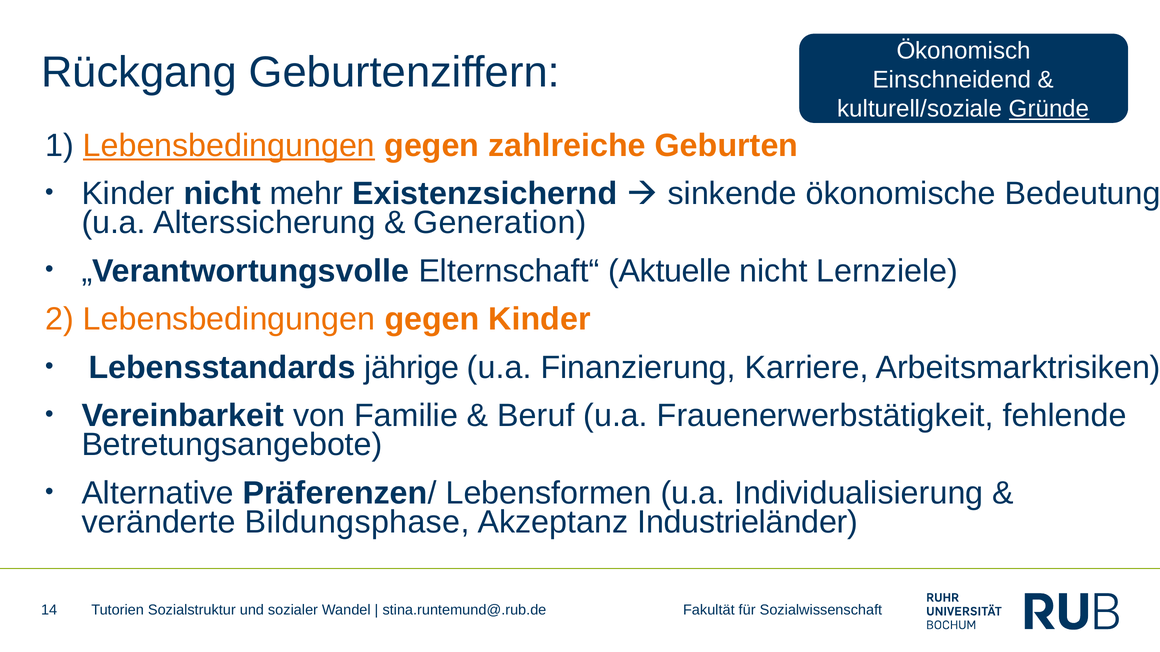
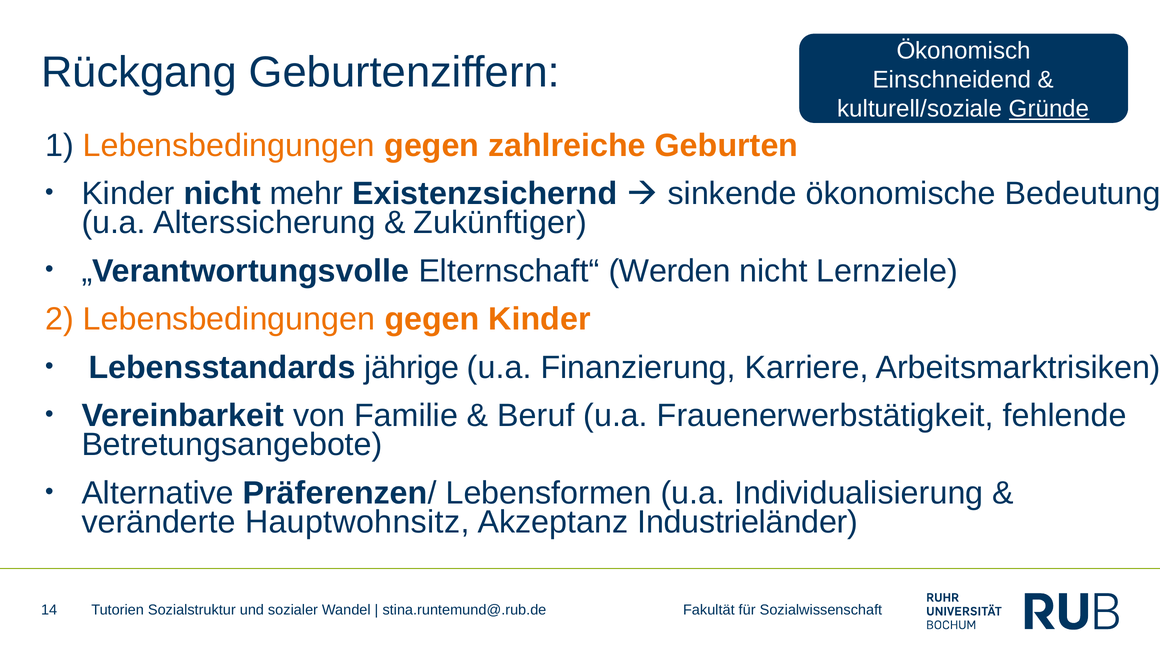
Lebensbedingungen underline: present -> none (229, 146)
Generation: Generation -> Zukünftiger (500, 223)
Aktuelle: Aktuelle -> Werden (670, 271)
Bildungsphase: Bildungsphase -> Hauptwohnsitz (357, 522)
